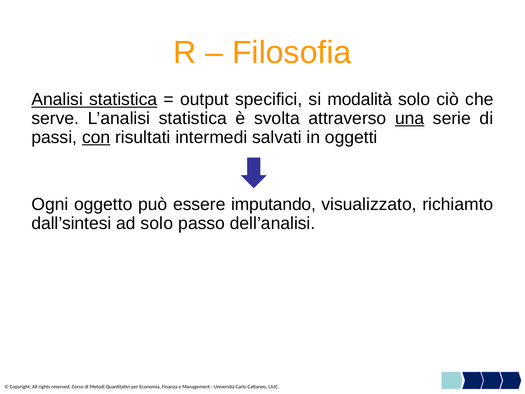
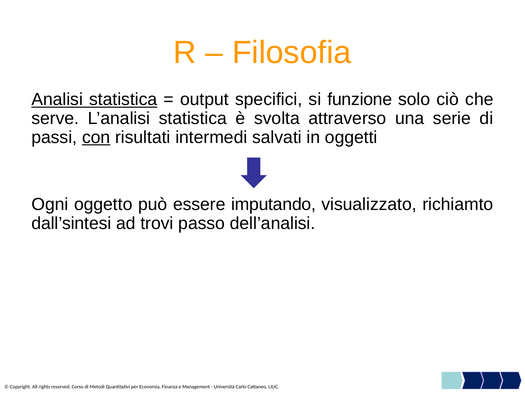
modalità: modalità -> funzione (360, 99)
una underline: present -> none (410, 118)
ad solo: solo -> trovi (157, 223)
